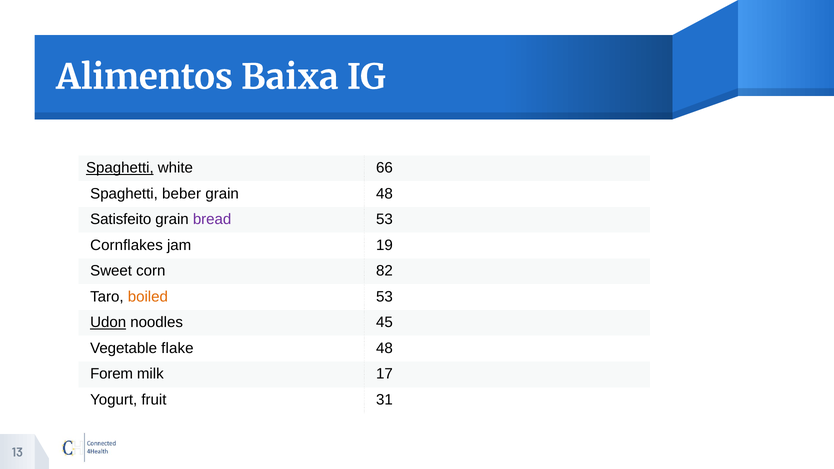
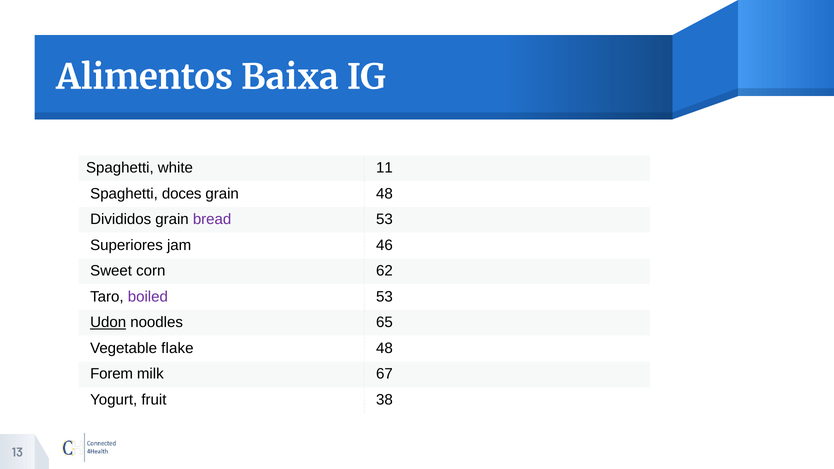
Spaghetti underline: present -> none (120, 168)
66: 66 -> 11 (384, 168)
beber: beber -> doces (182, 194)
Satisfeito: Satisfeito -> Divididos (121, 219)
Cornflakes: Cornflakes -> Superiores (127, 245)
19: 19 -> 46 (384, 245)
82: 82 -> 62 (384, 271)
boiled colour: orange -> purple (148, 297)
45: 45 -> 65 (384, 323)
17: 17 -> 67 (384, 374)
31: 31 -> 38 (384, 400)
